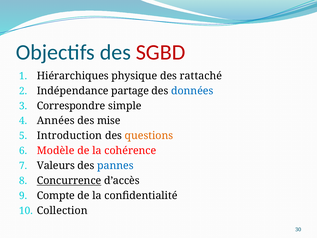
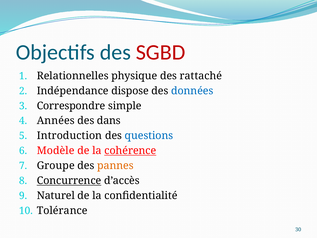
Hiérarchiques: Hiérarchiques -> Relationnelles (73, 76)
partage: partage -> dispose (130, 91)
mise: mise -> dans (109, 121)
questions colour: orange -> blue (149, 136)
cohérence underline: none -> present (130, 151)
Valeurs: Valeurs -> Groupe (56, 166)
pannes colour: blue -> orange (115, 166)
Compte: Compte -> Naturel (56, 195)
Collection: Collection -> Tolérance (62, 210)
